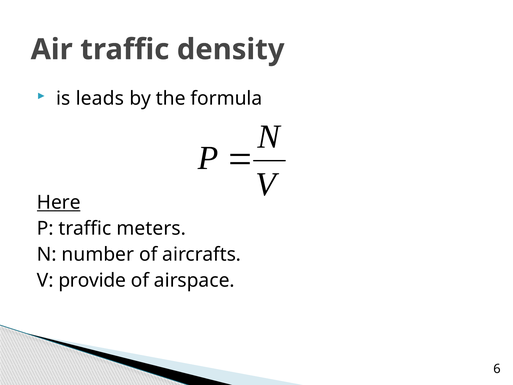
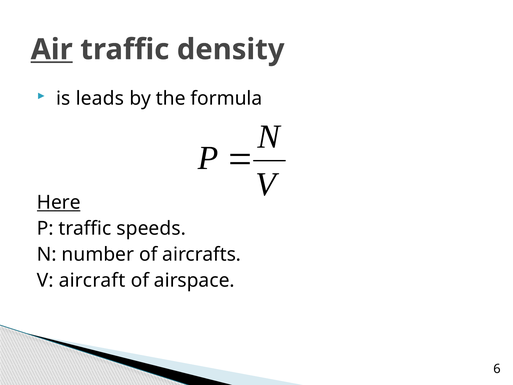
Air underline: none -> present (52, 49)
meters: meters -> speeds (151, 228)
provide: provide -> aircraft (92, 280)
